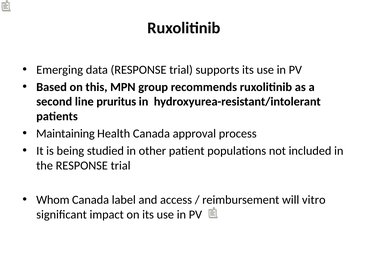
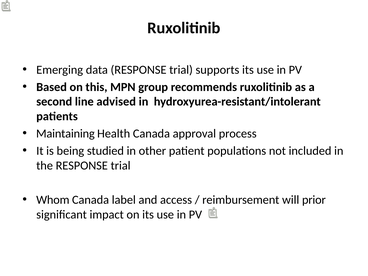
pruritus: pruritus -> advised (116, 102)
vitro: vitro -> prior (314, 200)
